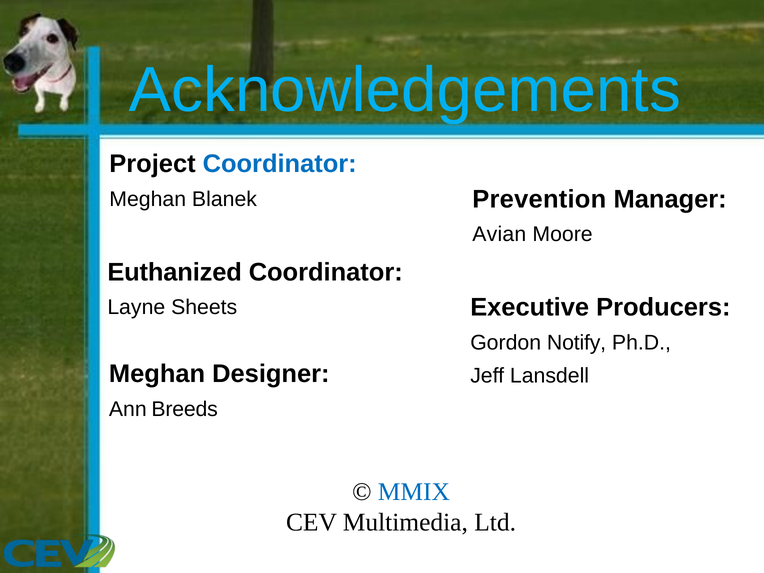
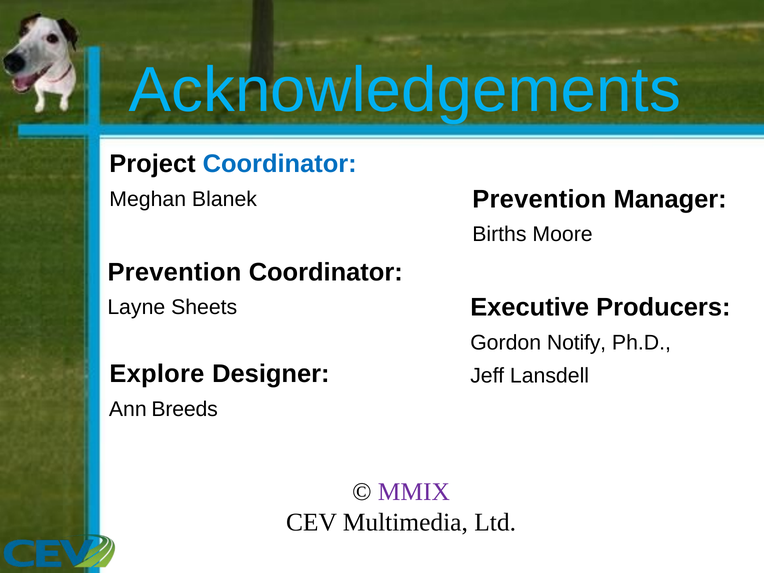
Avian: Avian -> Births (499, 234)
Euthanized: Euthanized -> Prevention (174, 272)
Meghan: Meghan -> Explore (157, 374)
MMIX colour: blue -> purple (414, 492)
